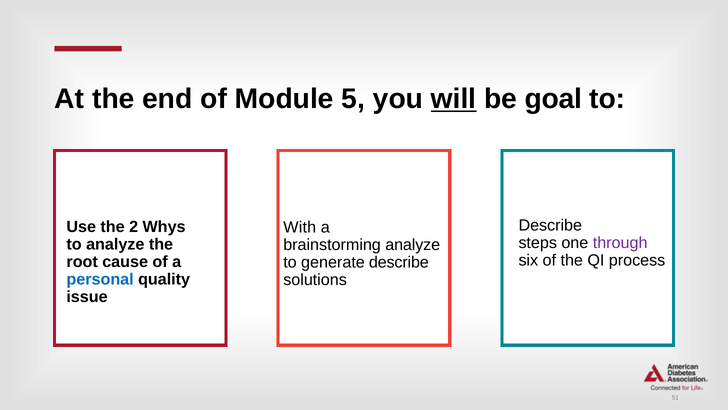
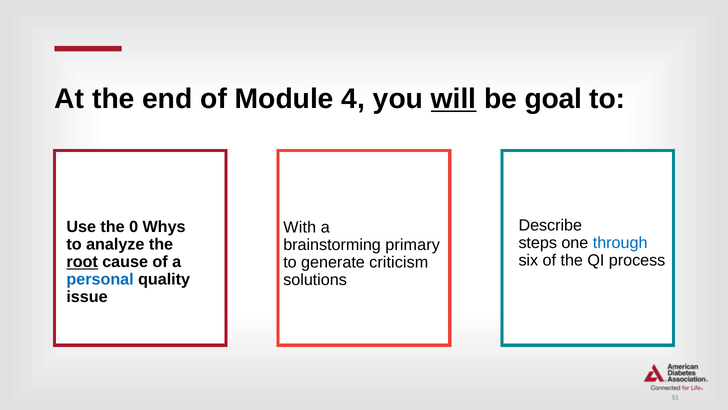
5: 5 -> 4 (353, 99)
2: 2 -> 0 (134, 227)
through colour: purple -> blue (620, 243)
brainstorming analyze: analyze -> primary (413, 245)
root underline: none -> present (82, 262)
generate describe: describe -> criticism (399, 262)
